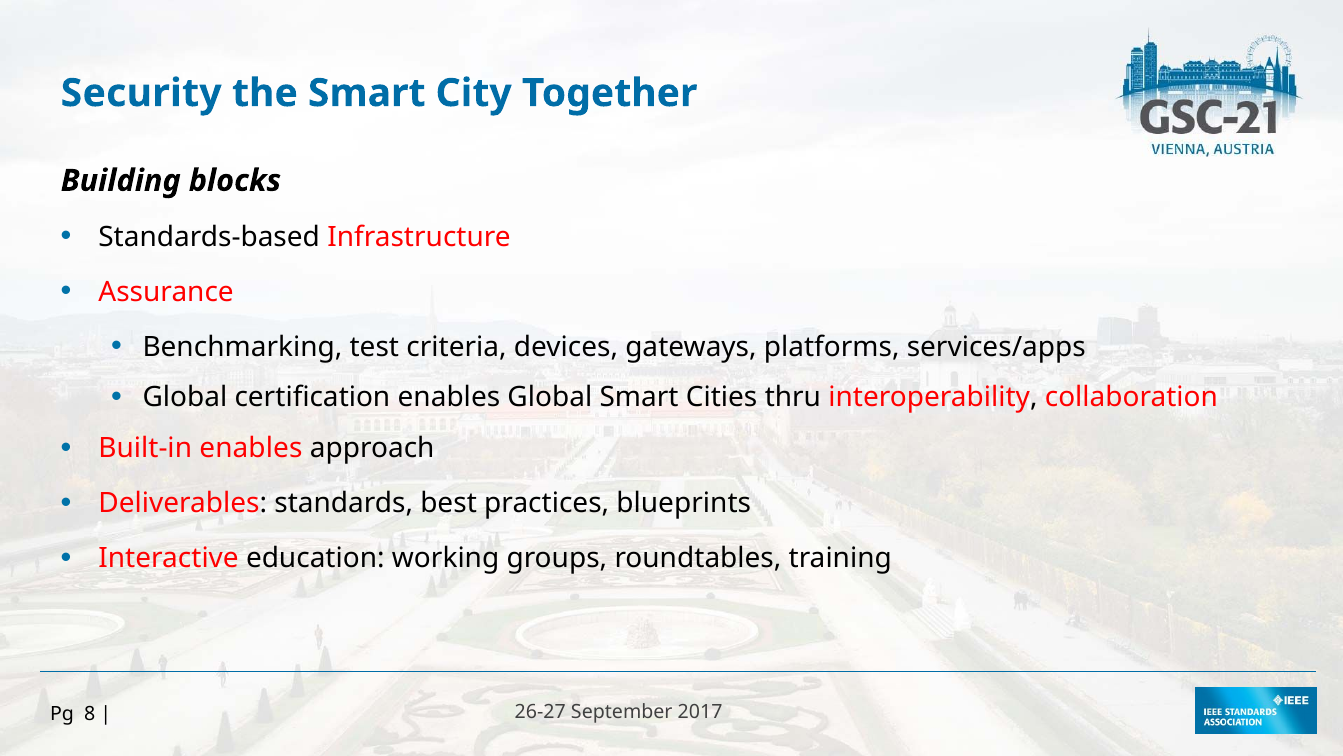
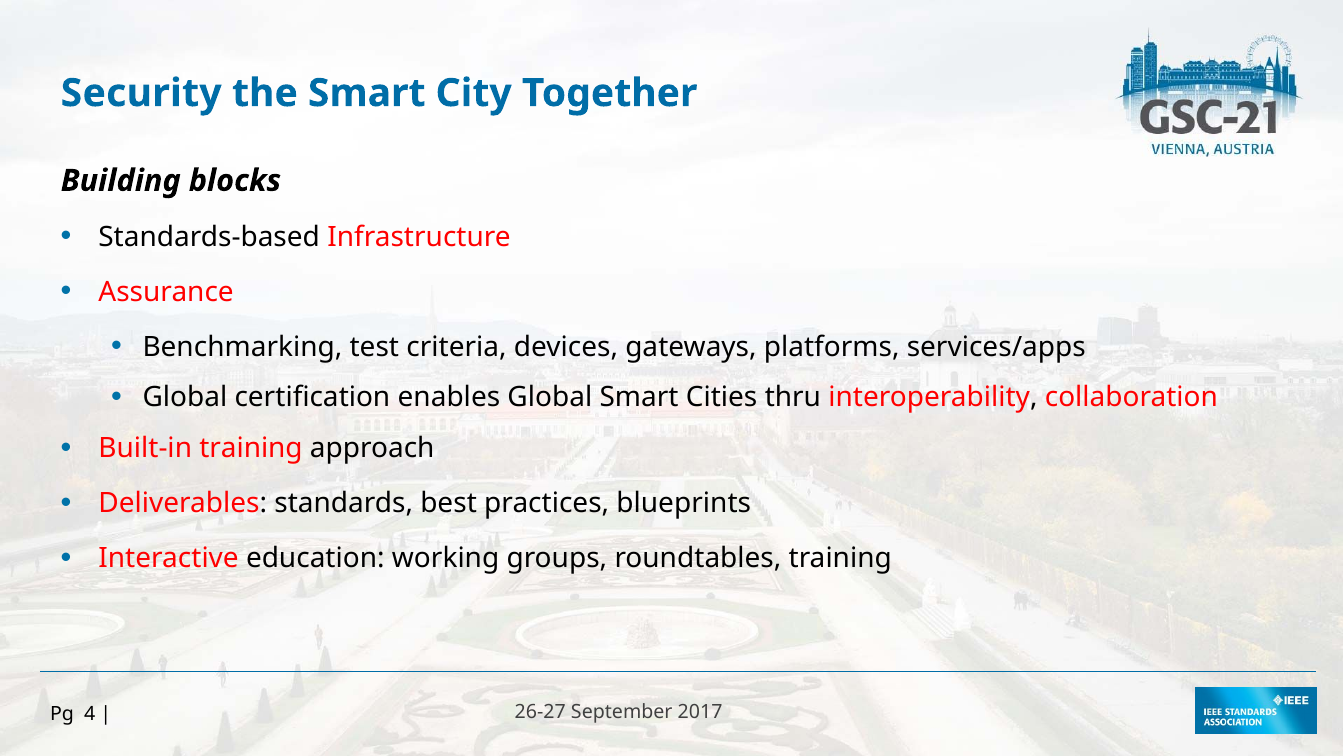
Built-in enables: enables -> training (251, 448)
8: 8 -> 4 (90, 714)
